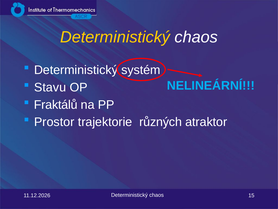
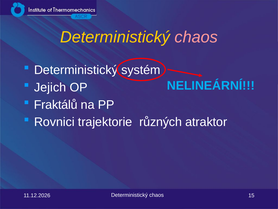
chaos colour: white -> pink (196, 37)
Stavu: Stavu -> Jejich (50, 87)
Prostor: Prostor -> Rovnici (54, 122)
